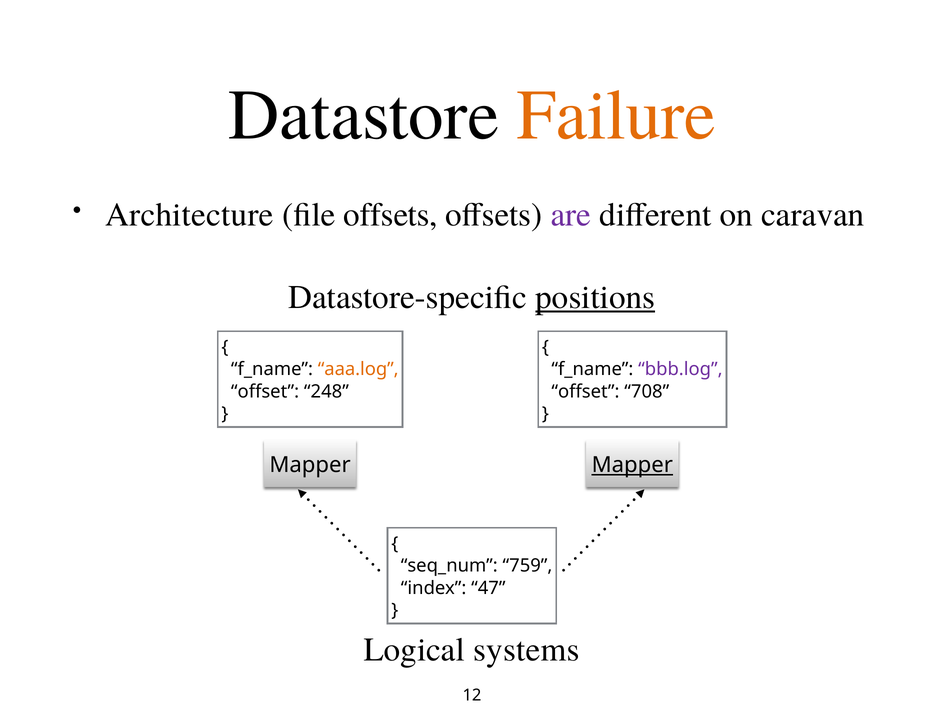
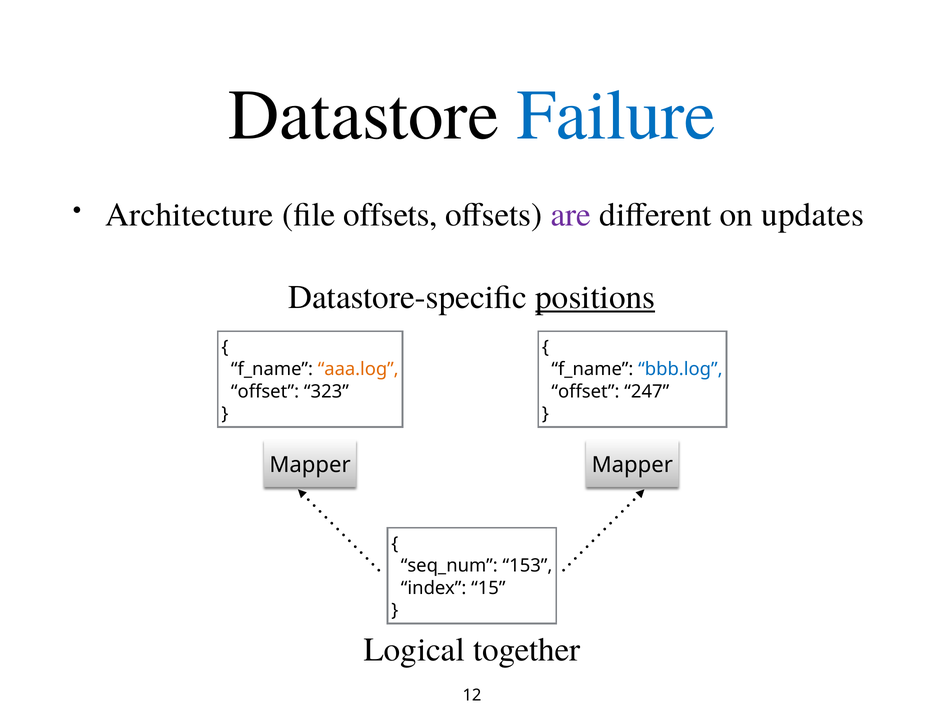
Failure colour: orange -> blue (616, 116)
caravan: caravan -> updates (813, 215)
bbb.log colour: purple -> blue (680, 369)
248: 248 -> 323 (326, 392)
708: 708 -> 247 (647, 392)
Mapper underline: present -> none (632, 465)
759: 759 -> 153 (527, 566)
47: 47 -> 15 (488, 588)
systems: systems -> together (527, 650)
